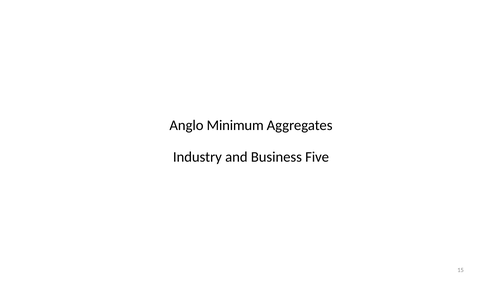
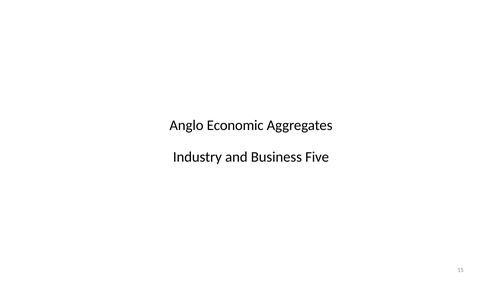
Minimum: Minimum -> Economic (235, 125)
